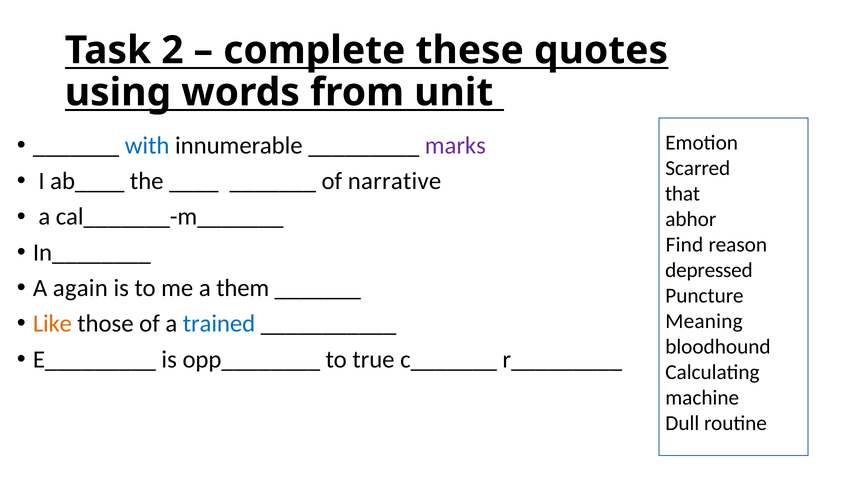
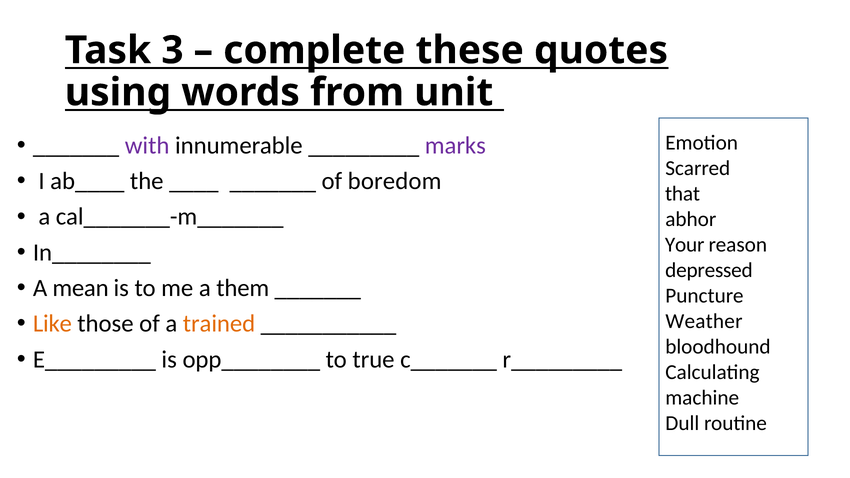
2: 2 -> 3 (172, 50)
with colour: blue -> purple (147, 146)
narrative: narrative -> boredom (395, 181)
Find: Find -> Your (685, 245)
again: again -> mean (81, 288)
trained colour: blue -> orange (219, 324)
Meaning: Meaning -> Weather (704, 321)
